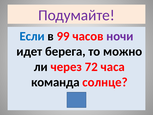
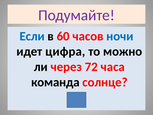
99: 99 -> 60 (63, 36)
ночи colour: purple -> blue (120, 36)
берега: берега -> цифра (65, 51)
